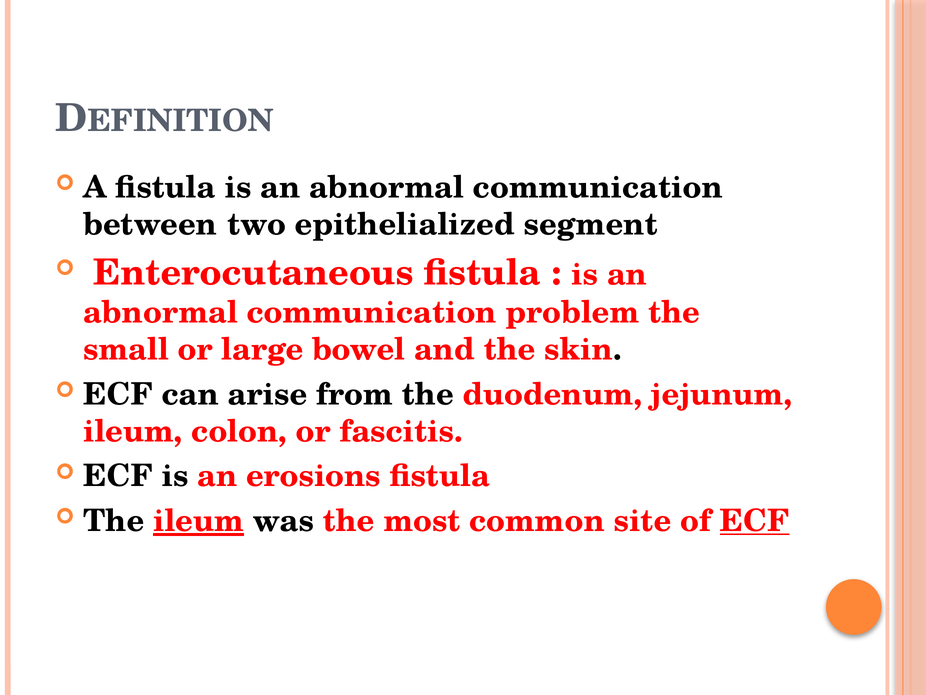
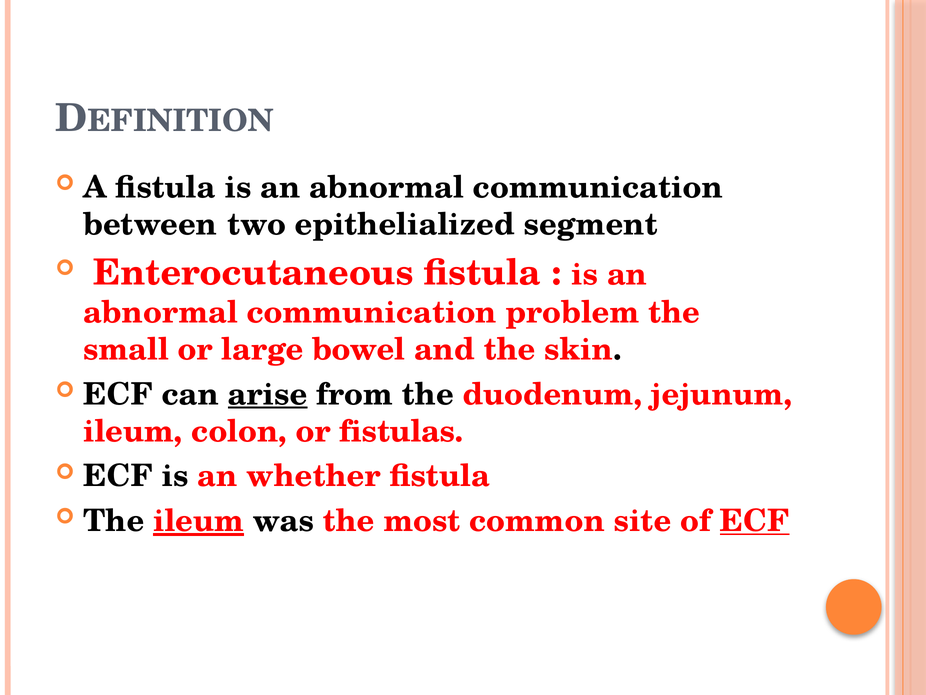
arise underline: none -> present (268, 394)
fascitis: fascitis -> fistulas (401, 431)
erosions: erosions -> whether (313, 476)
